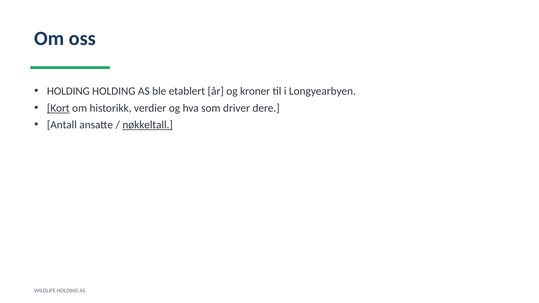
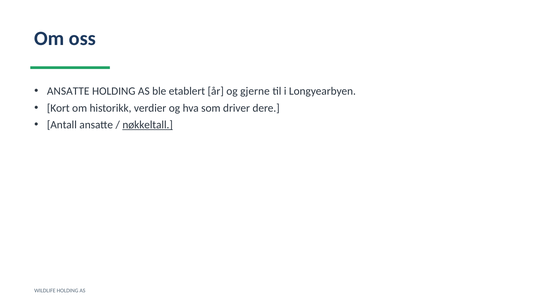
HOLDING: HOLDING -> ANSATTE (68, 91)
kroner: kroner -> gjerne (255, 91)
Kort underline: present -> none (58, 108)
